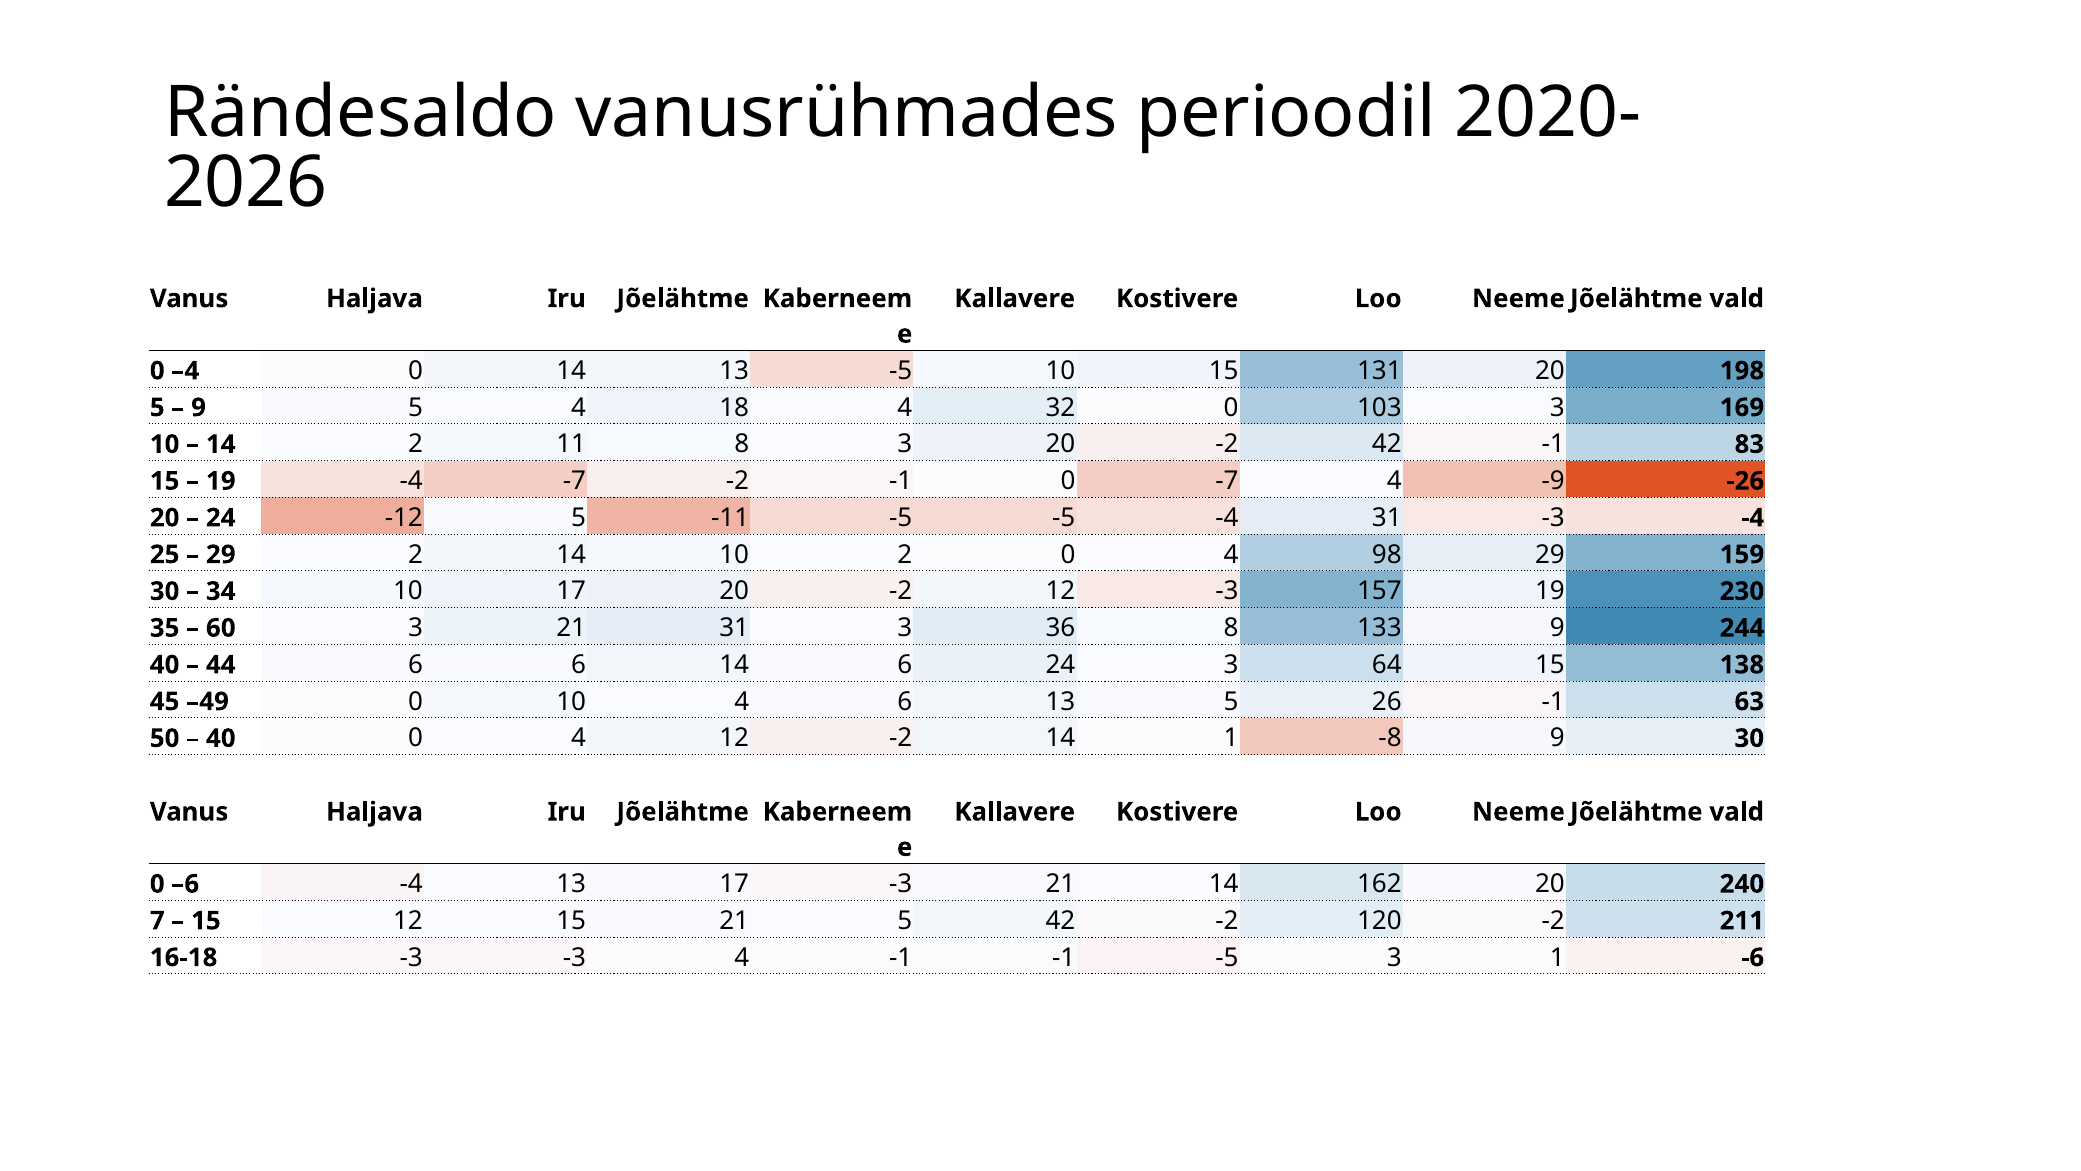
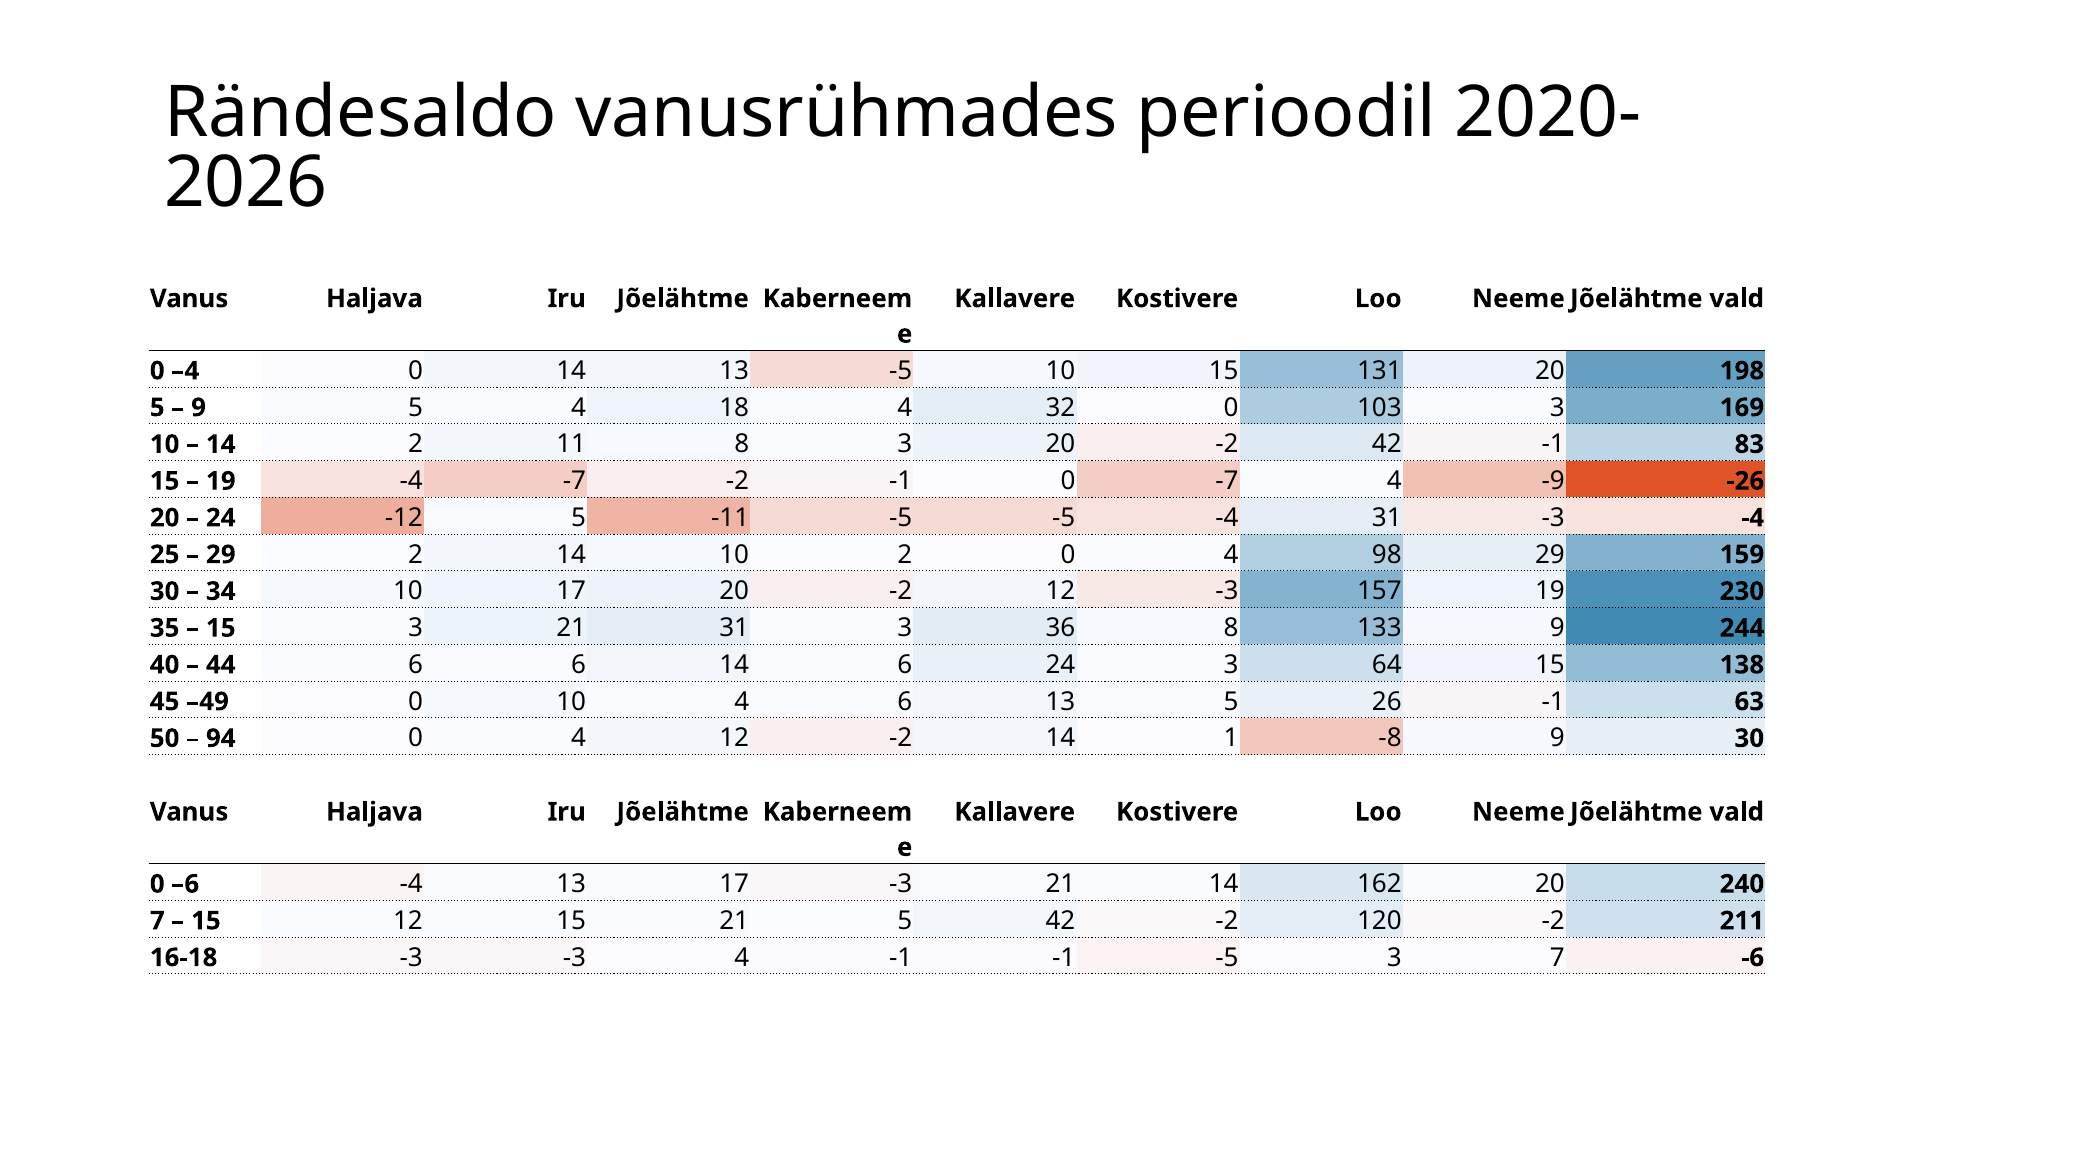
60: 60 -> 15 (221, 628)
40: 40 -> 94 (221, 738)
3 1: 1 -> 7 (1557, 957)
